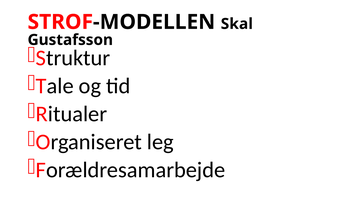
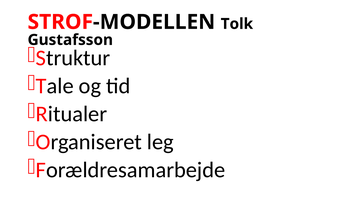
Skal: Skal -> Tolk (237, 24)
